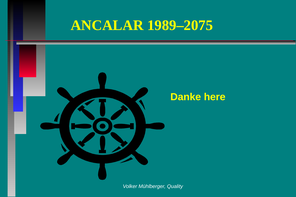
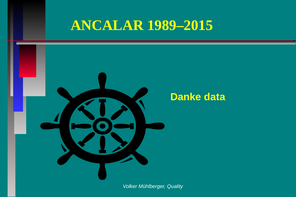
1989–2075: 1989–2075 -> 1989–2015 (180, 25)
here: here -> data (215, 97)
